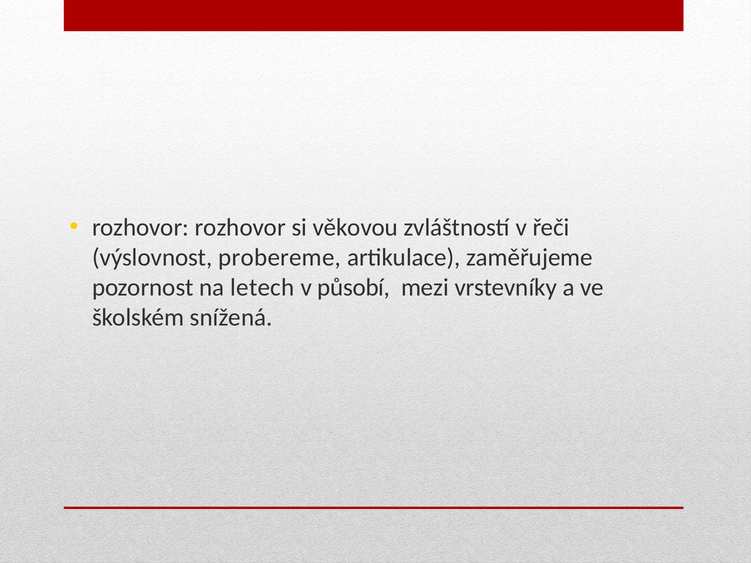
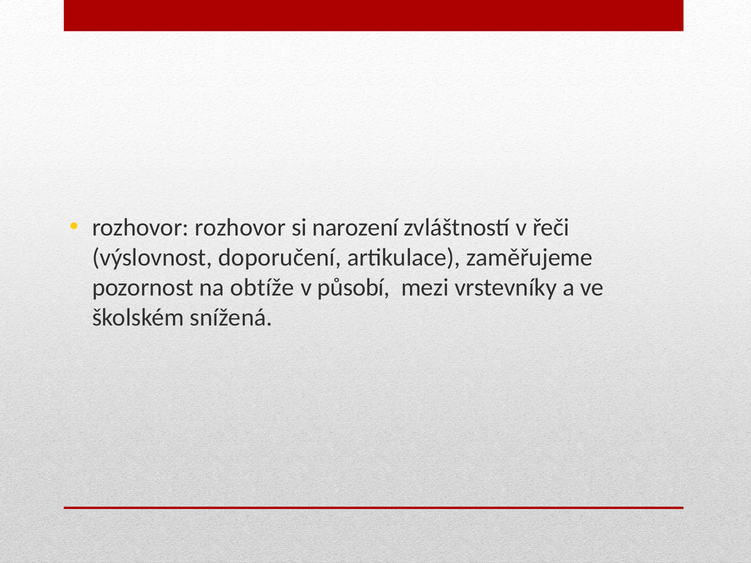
věkovou: věkovou -> narození (355, 227)
probereme: probereme -> doporučení (280, 257)
letech: letech -> obtíže (262, 287)
